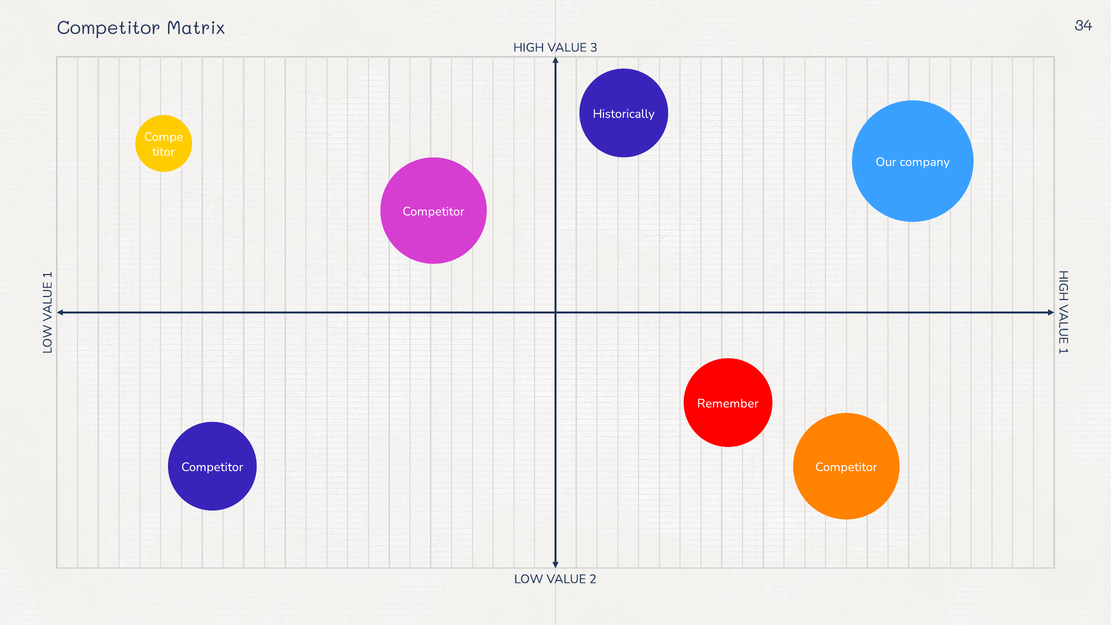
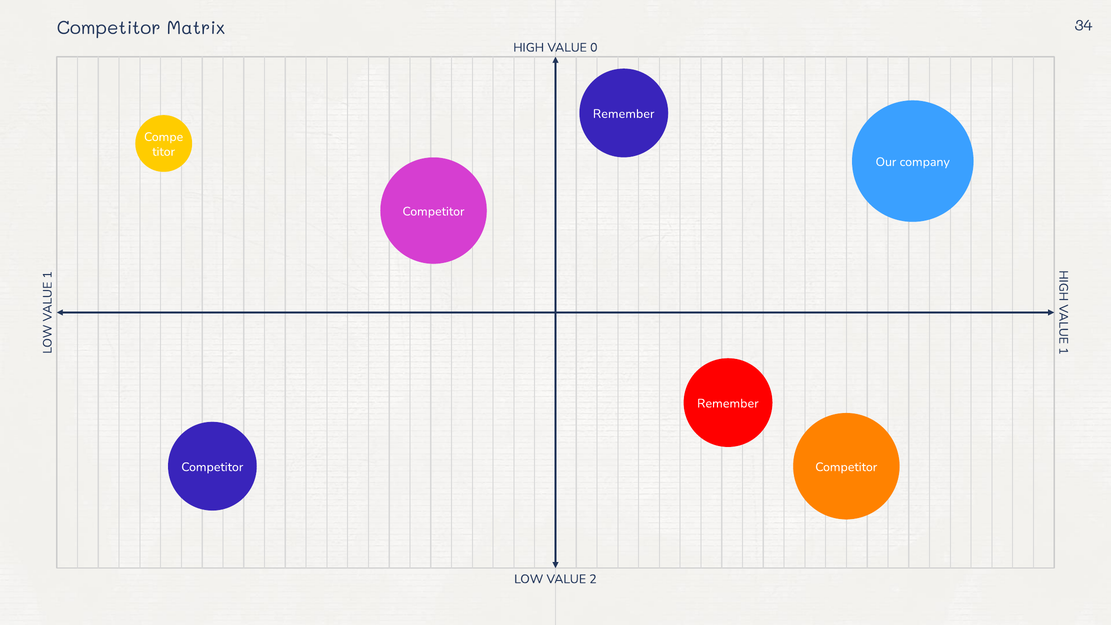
3: 3 -> 0 (594, 48)
Historically: Historically -> Remember (624, 114)
